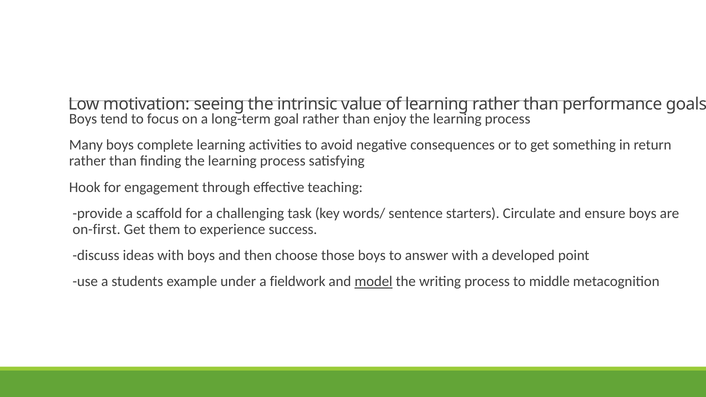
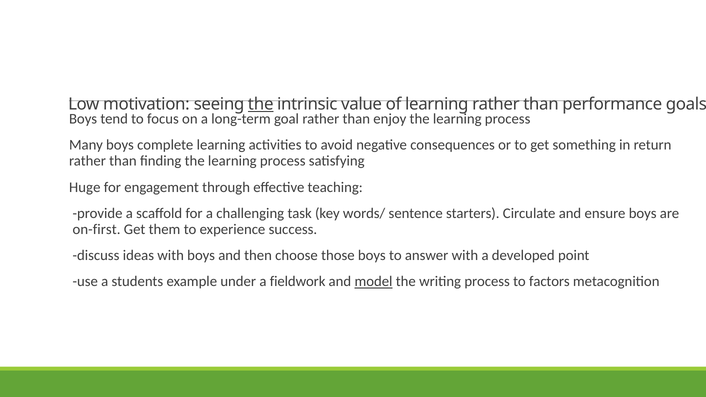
the underline: none -> present (261, 104)
Hook: Hook -> Huge (85, 187)
middle: middle -> factors (549, 282)
